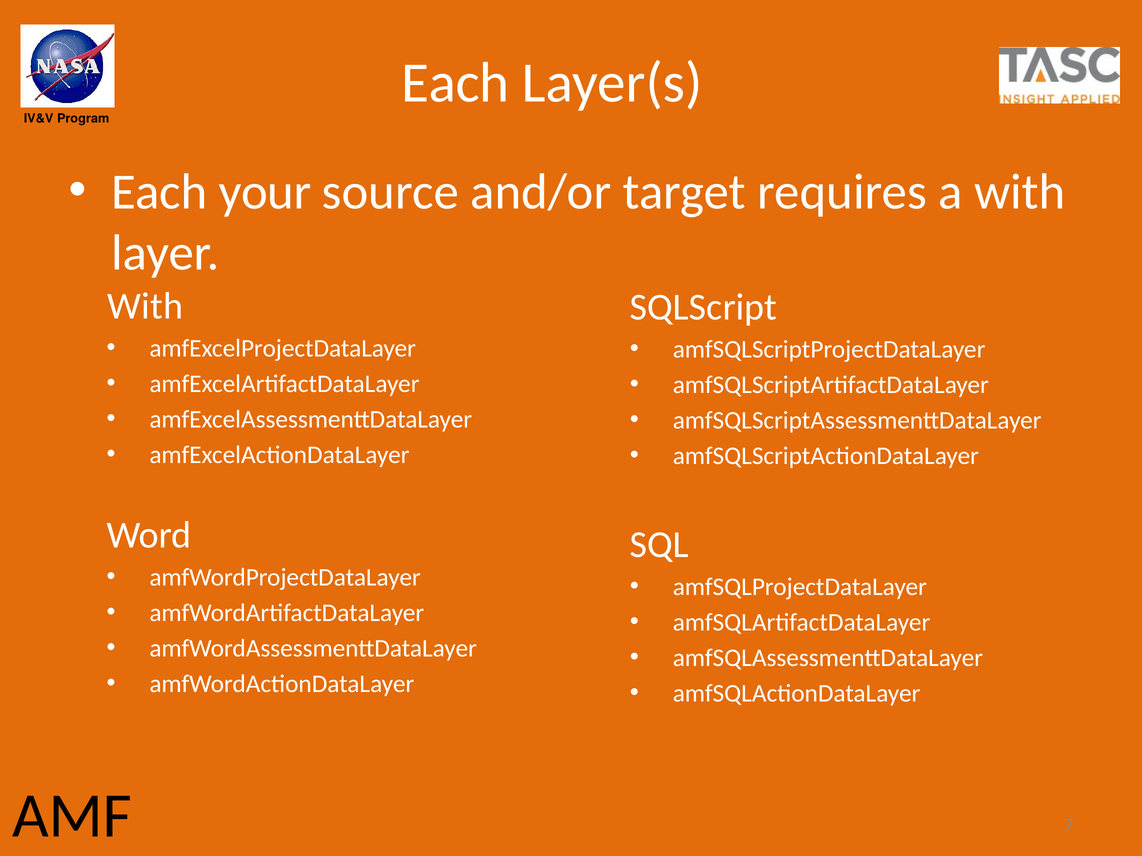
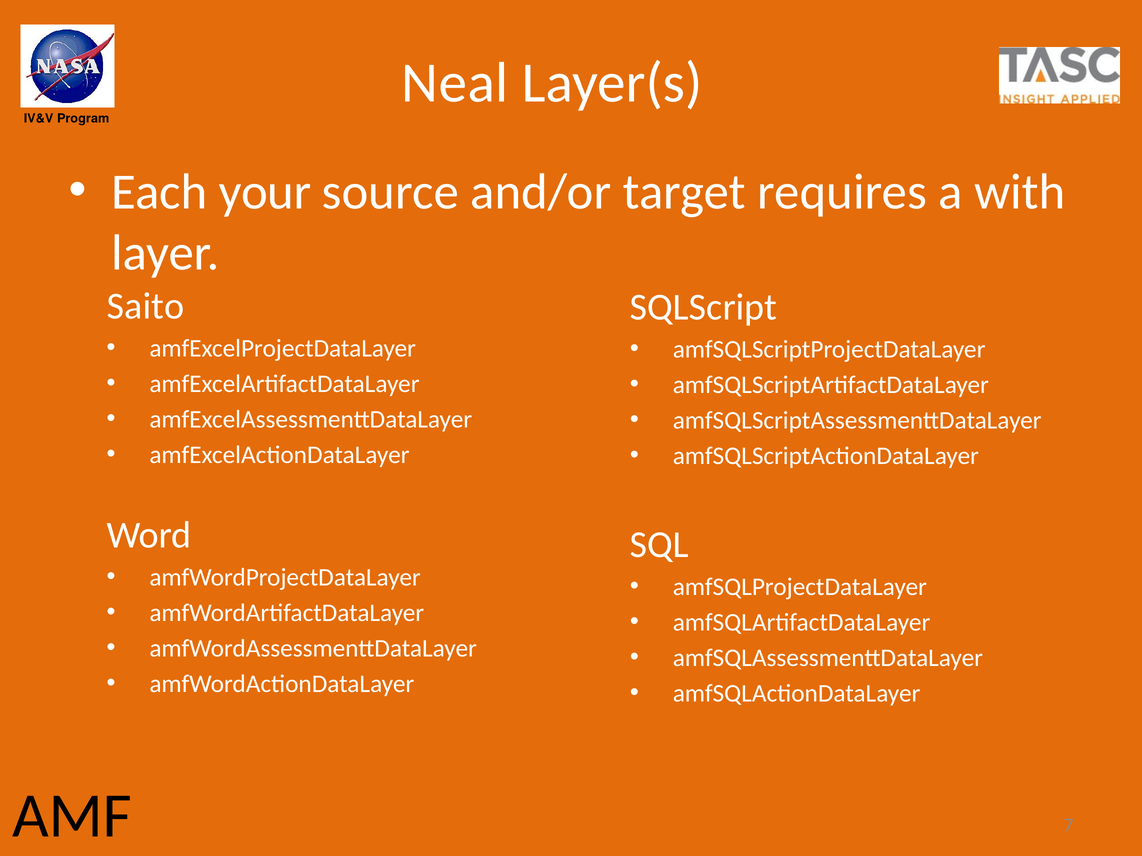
Each: Each -> Neal (455, 83)
With: With -> Saito (145, 306)
